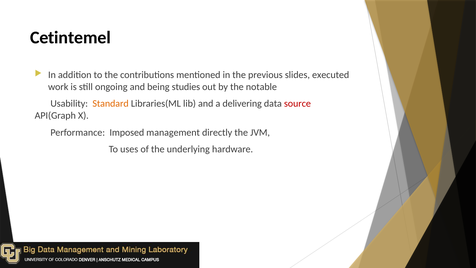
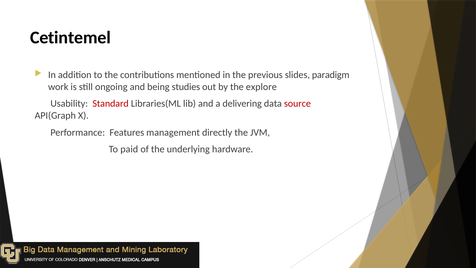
executed: executed -> paradigm (331, 75)
notable: notable -> explore (261, 87)
Standard colour: orange -> red (111, 104)
Imposed: Imposed -> Features (127, 132)
uses: uses -> paid (129, 149)
